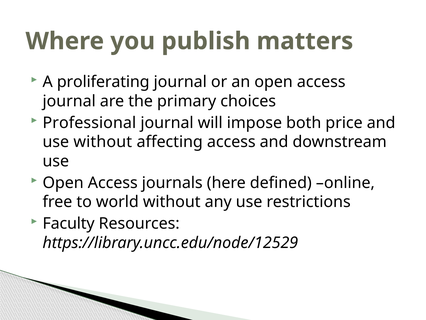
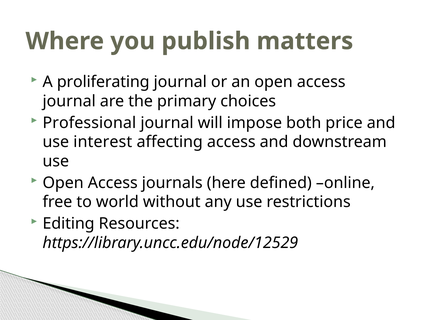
use without: without -> interest (103, 142)
Faculty: Faculty -> Editing (69, 223)
